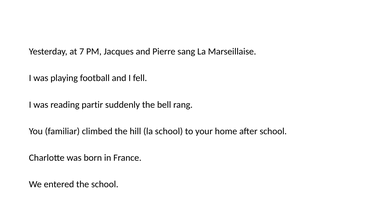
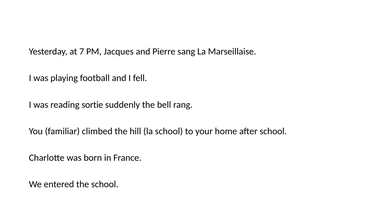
partir: partir -> sortie (92, 105)
